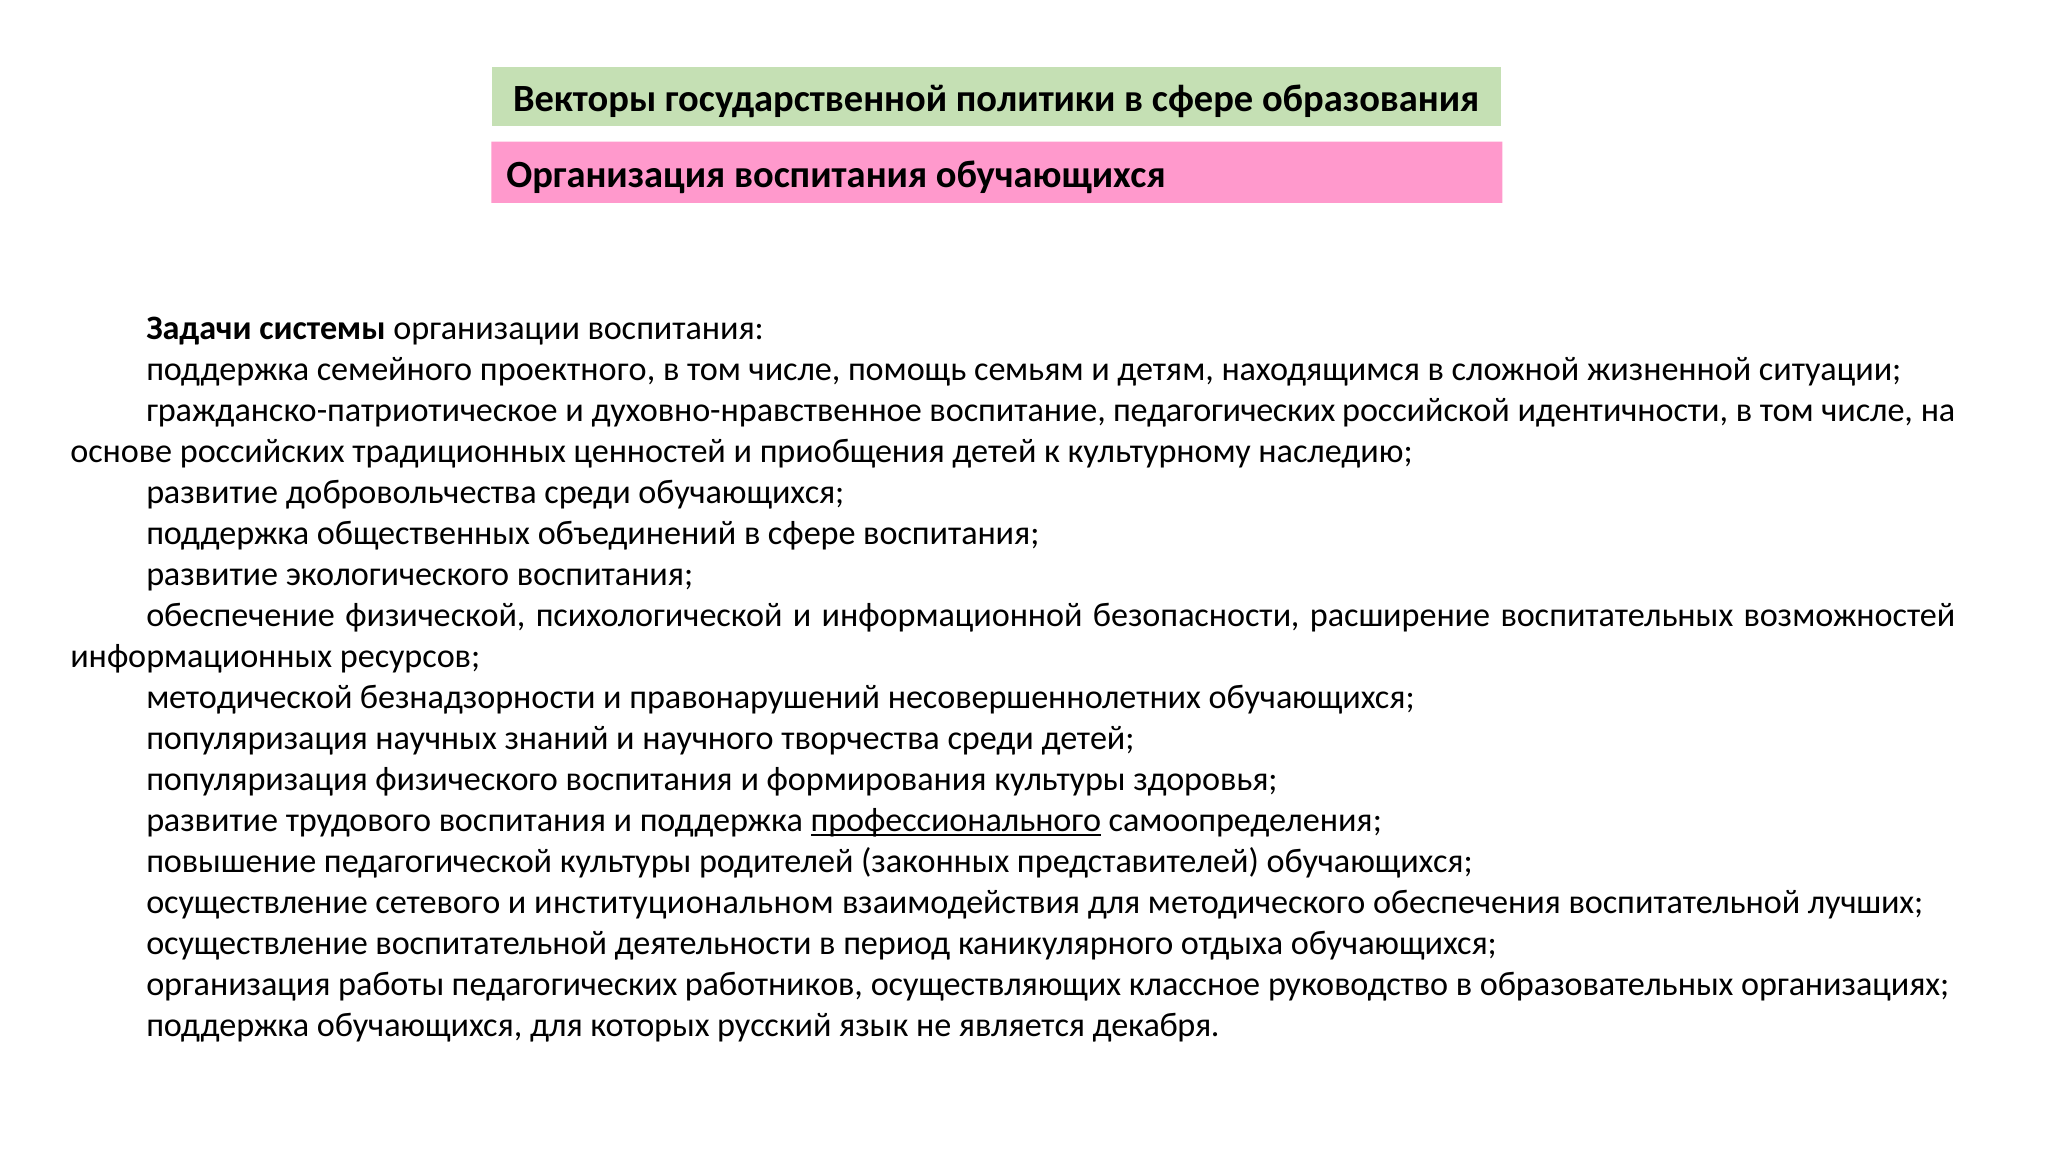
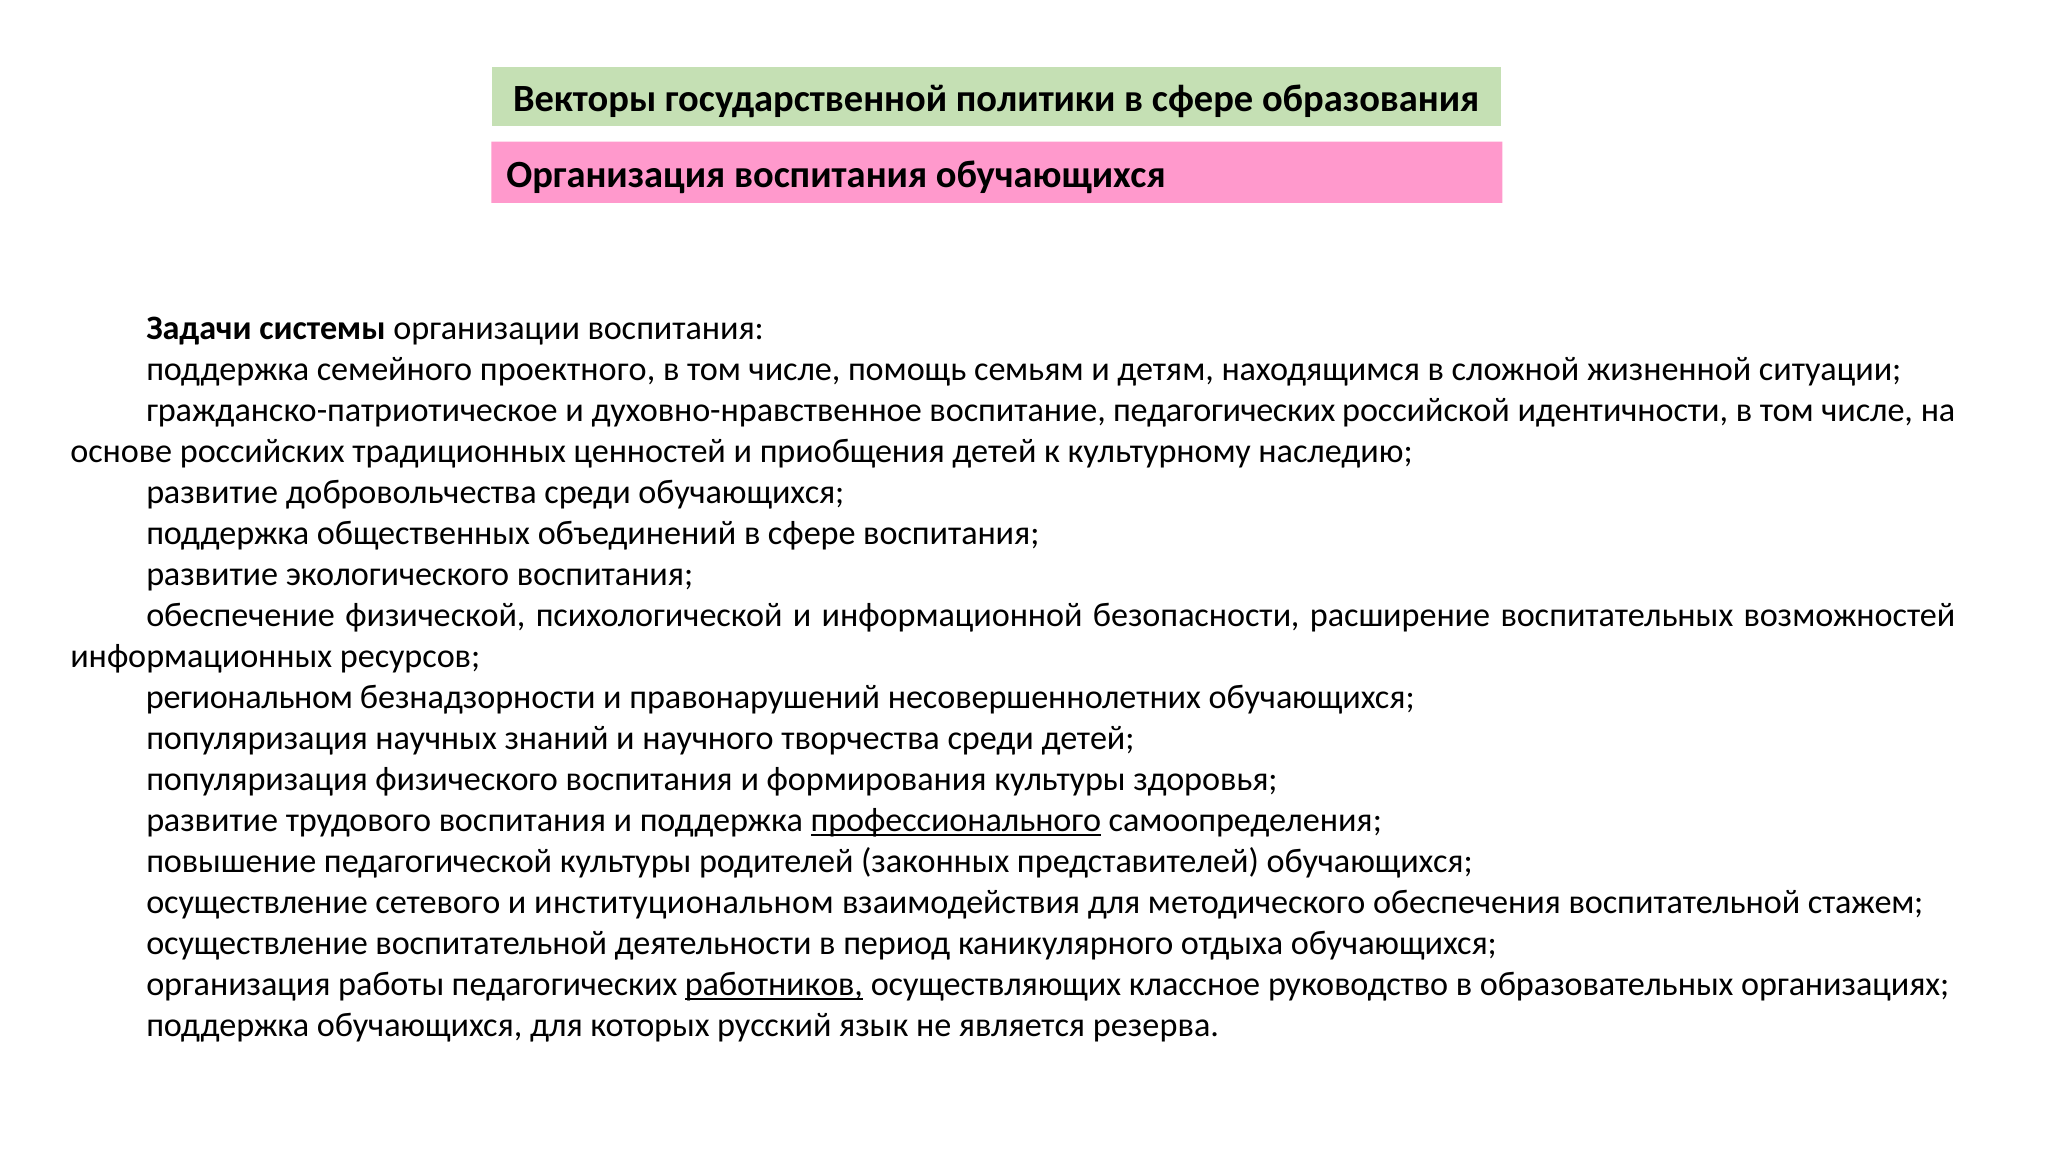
методической: методической -> региональном (249, 697)
лучших: лучших -> стажем (1866, 902)
работников underline: none -> present (774, 984)
декабря: декабря -> резерва (1156, 1025)
